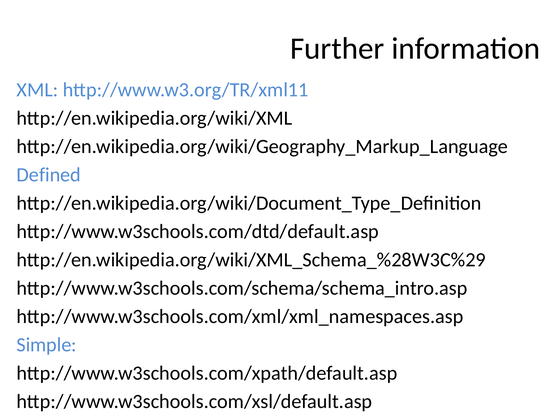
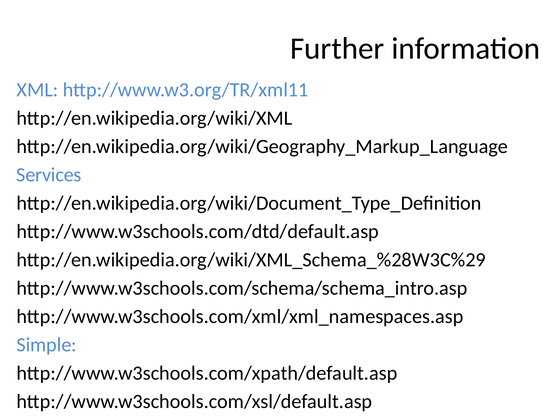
Defined: Defined -> Services (49, 175)
